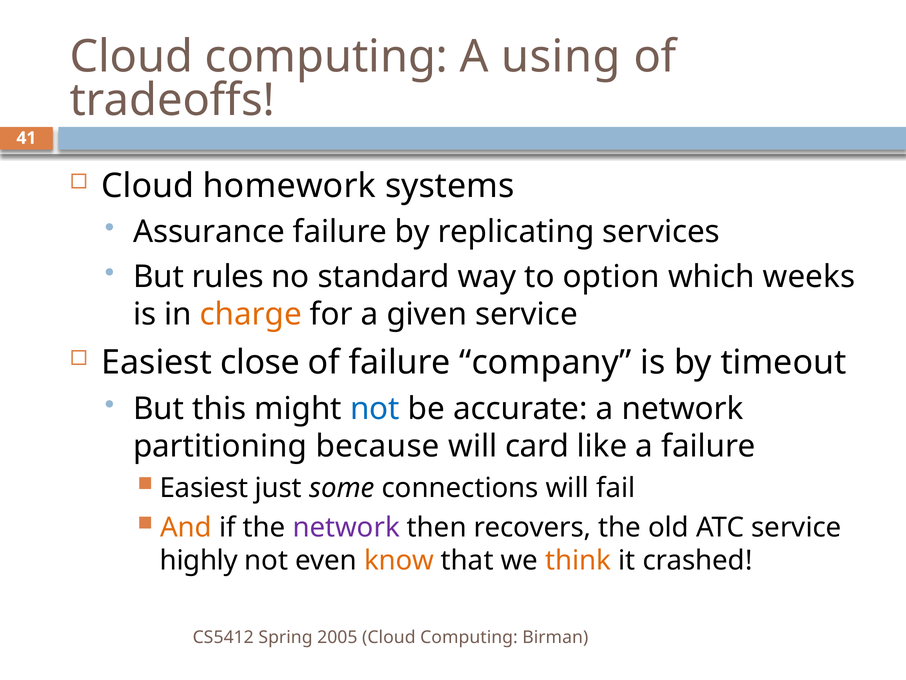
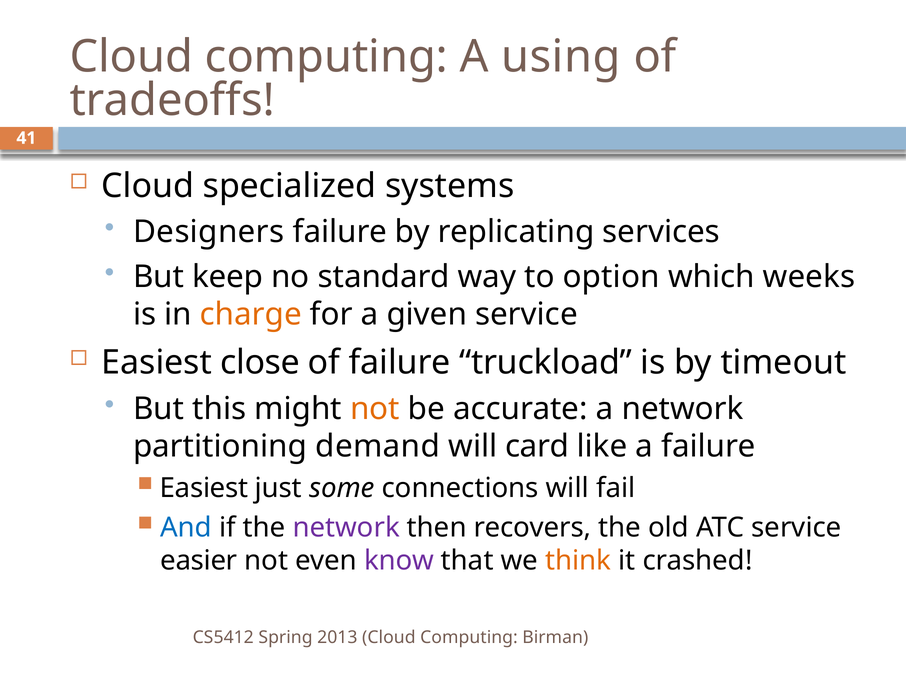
homework: homework -> specialized (290, 186)
Assurance: Assurance -> Designers (209, 232)
rules: rules -> keep (228, 276)
company: company -> truckload (546, 362)
not colour: blue -> orange (375, 408)
because: because -> demand (378, 446)
And colour: orange -> blue (186, 527)
highly: highly -> easier (199, 560)
know colour: orange -> purple (399, 560)
2005: 2005 -> 2013 (337, 637)
